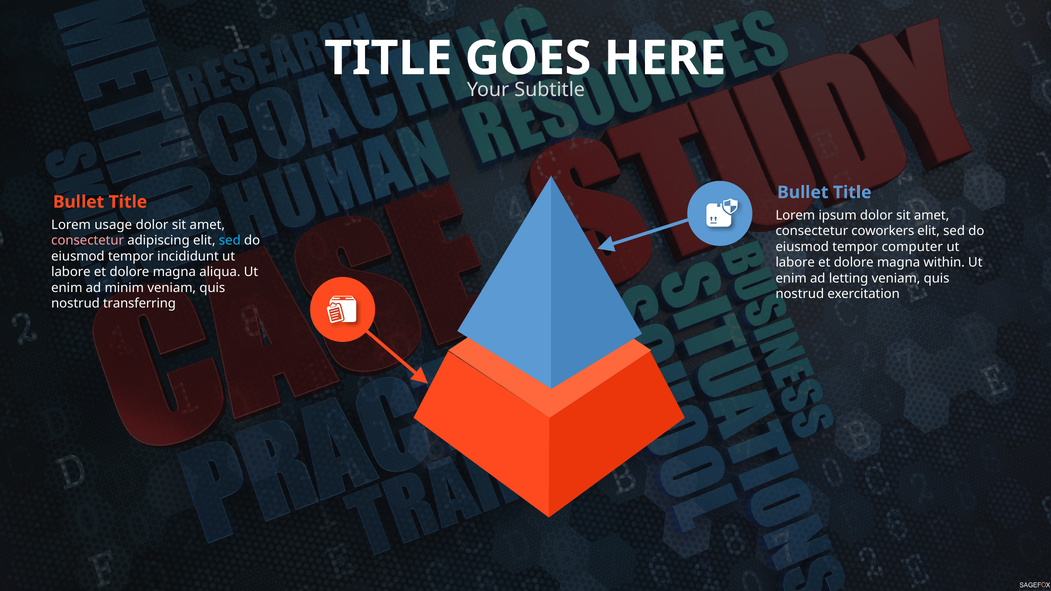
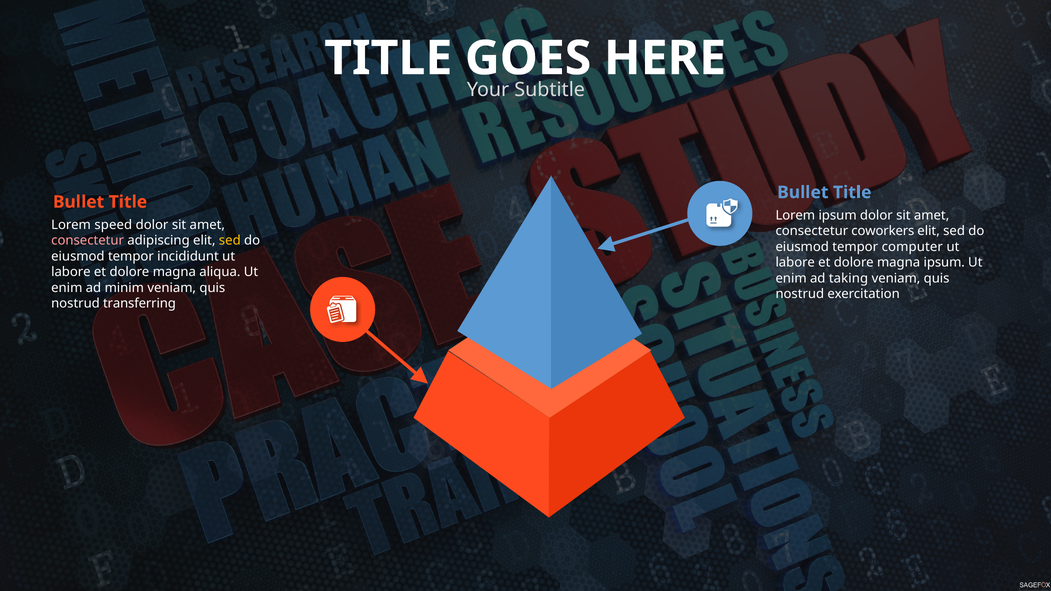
usage: usage -> speed (113, 225)
sed colour: light blue -> yellow (230, 241)
magna within: within -> ipsum (944, 263)
letting: letting -> taking (849, 278)
